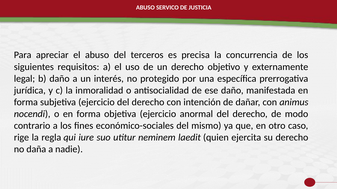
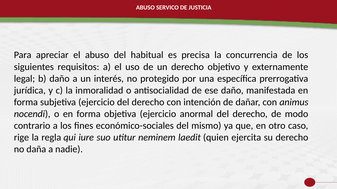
terceros: terceros -> habitual (147, 55)
